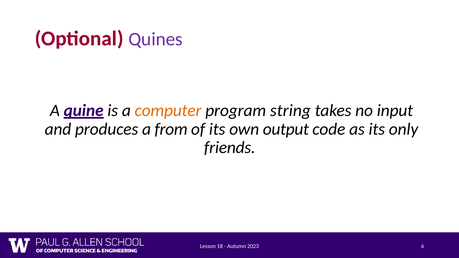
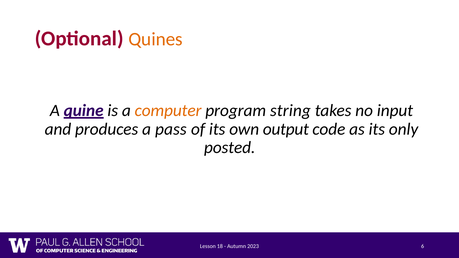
Quines colour: purple -> orange (156, 39)
from: from -> pass (171, 129)
friends: friends -> posted (230, 148)
